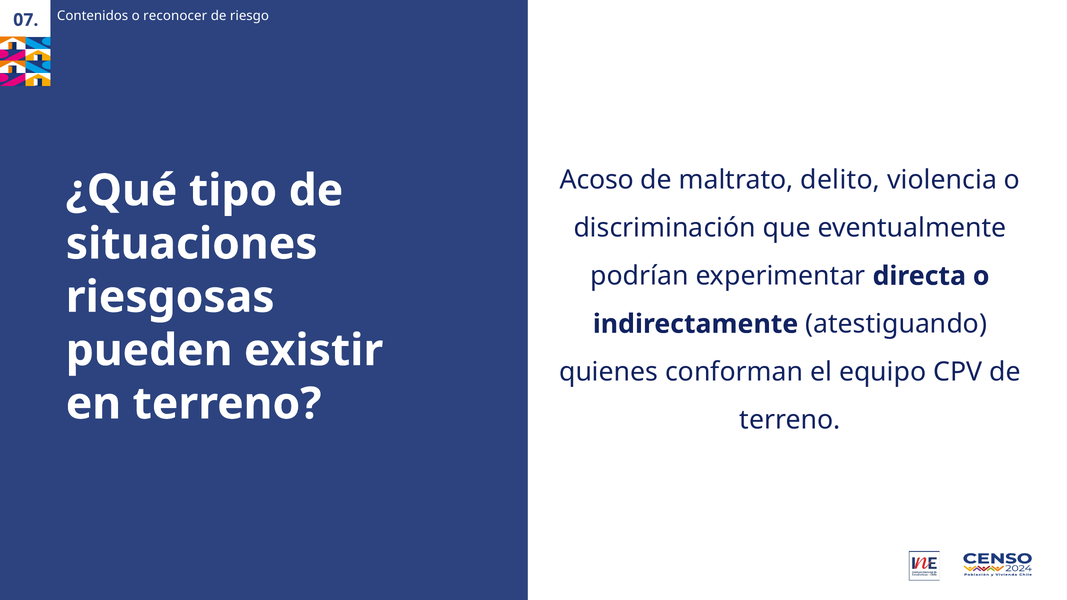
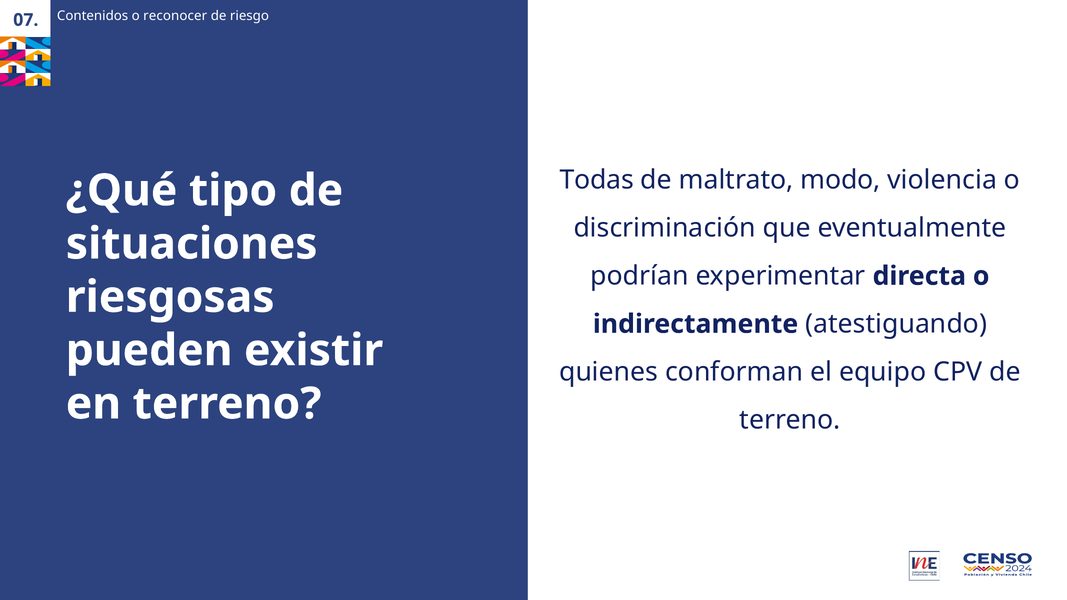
Acoso: Acoso -> Todas (597, 180)
delito: delito -> modo (840, 180)
